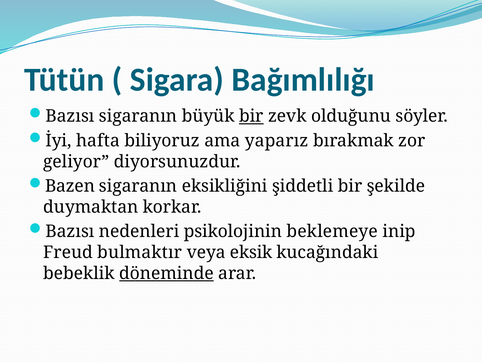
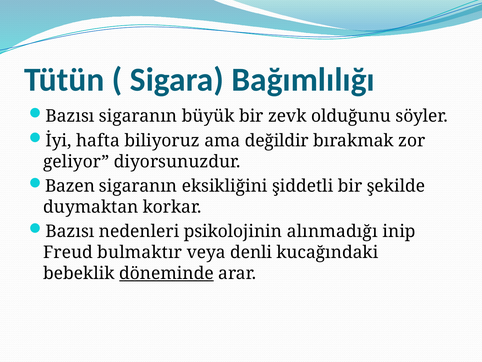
bir underline: present -> none (251, 116)
yaparız: yaparız -> değildir (277, 140)
beklemeye: beklemeye -> alınmadığı (332, 231)
eksik: eksik -> denli (251, 252)
